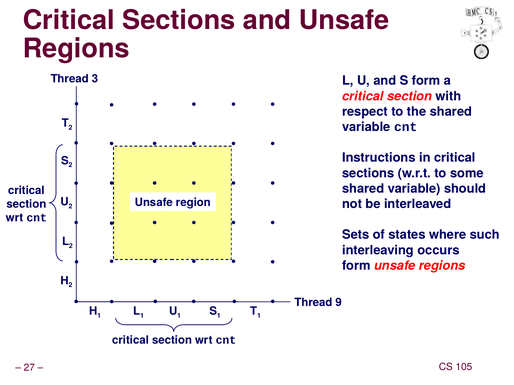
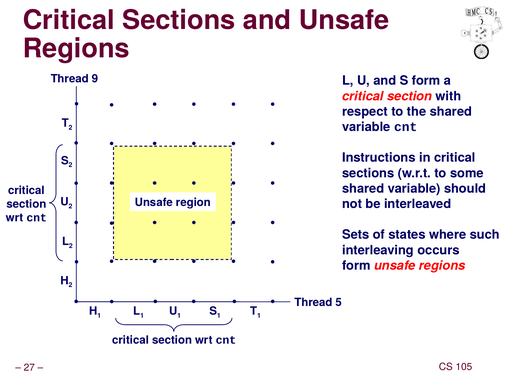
3: 3 -> 9 (95, 79)
9: 9 -> 5 (339, 303)
